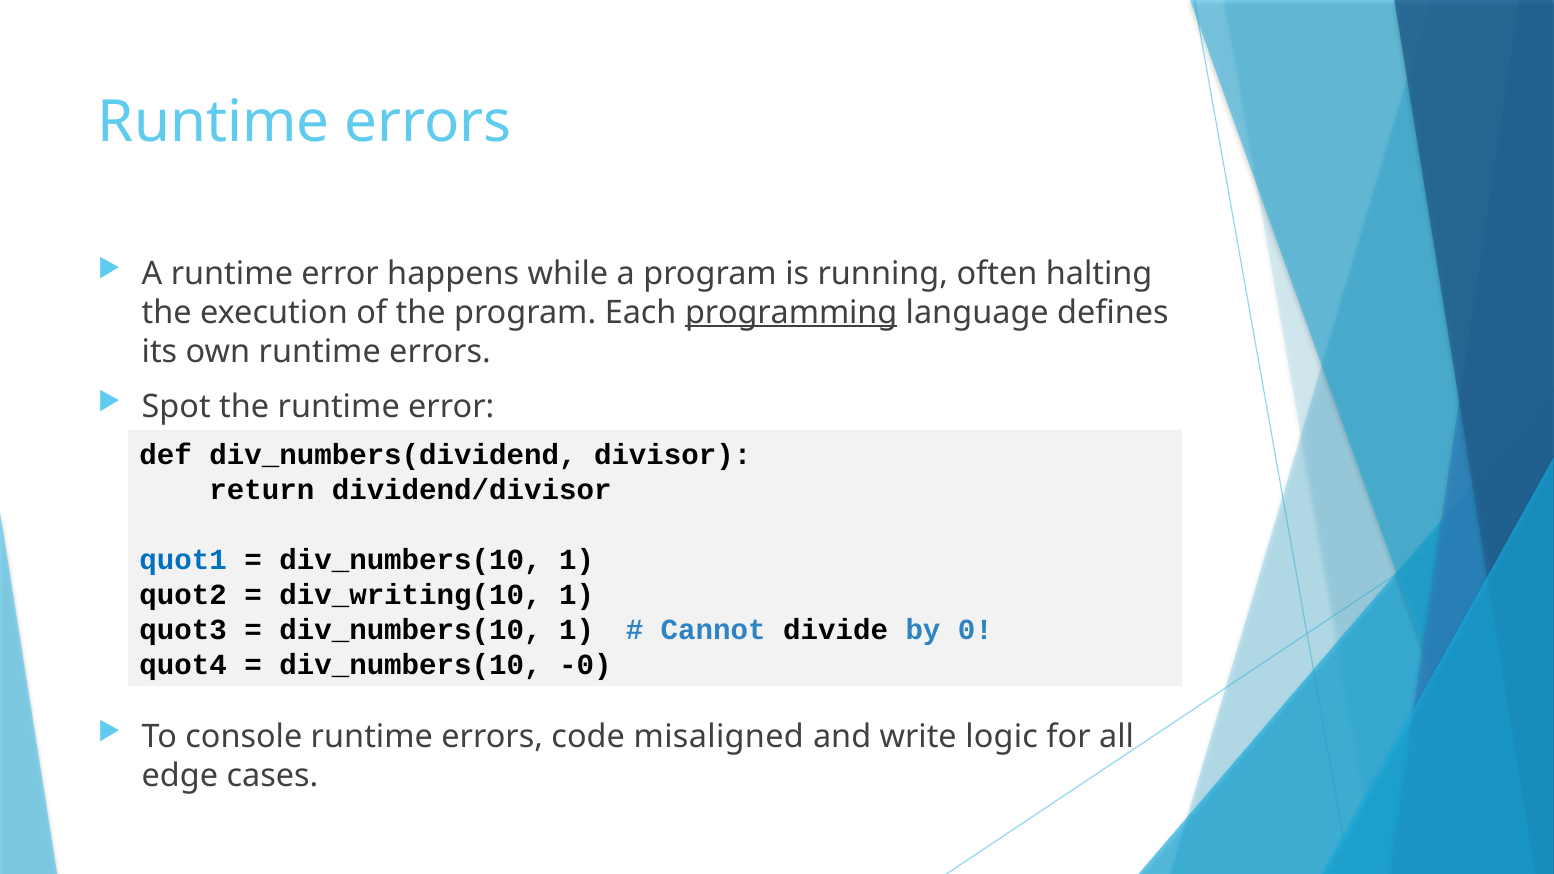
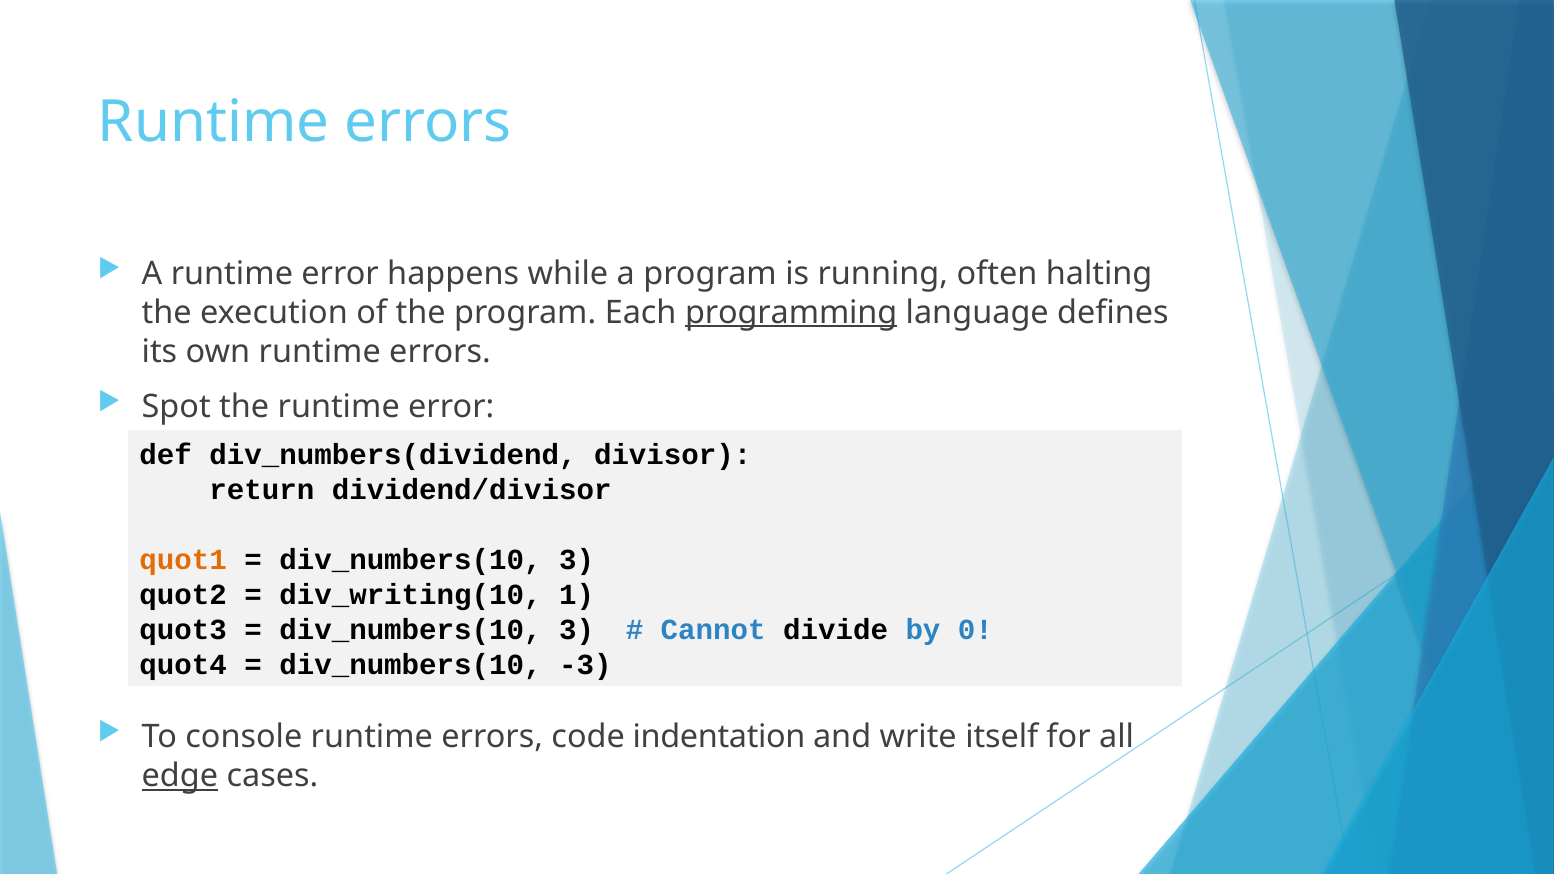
quot1 colour: blue -> orange (183, 560)
1: 1 -> 3 (577, 560)
1: 1 -> 3 (577, 630)
-0: -0 -> -3 (585, 665)
misaligned: misaligned -> indentation (719, 737)
logic: logic -> itself (1002, 737)
edge underline: none -> present (180, 776)
